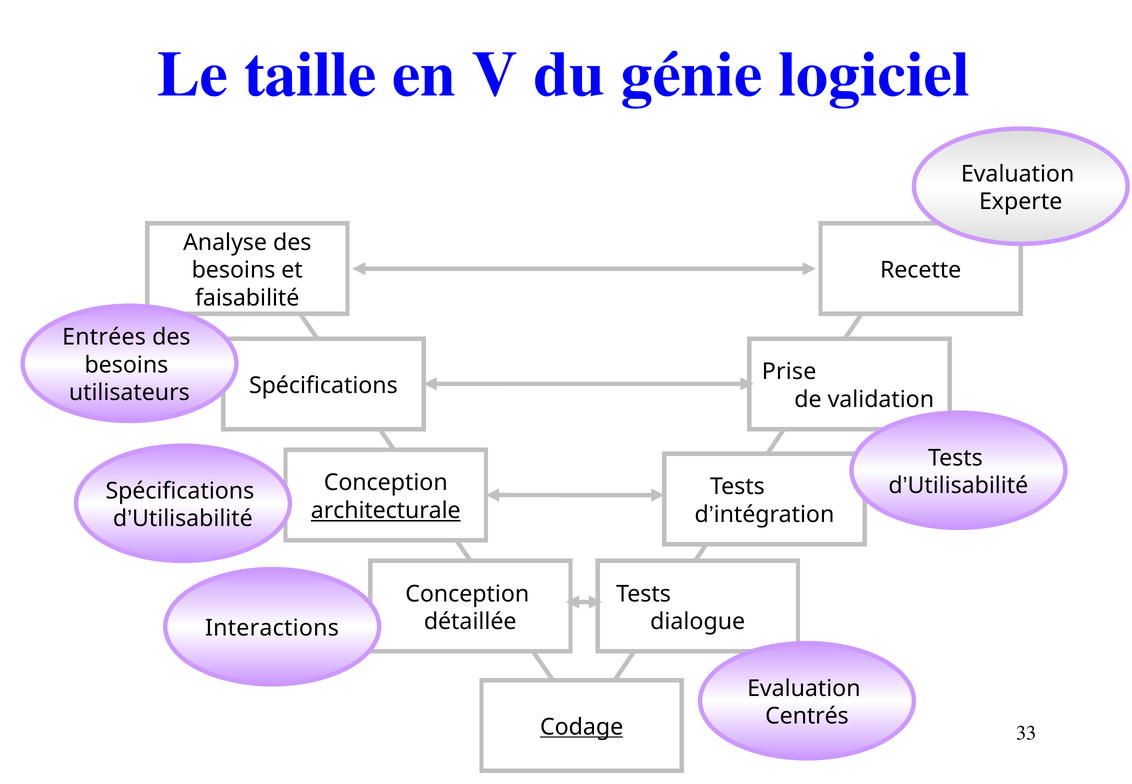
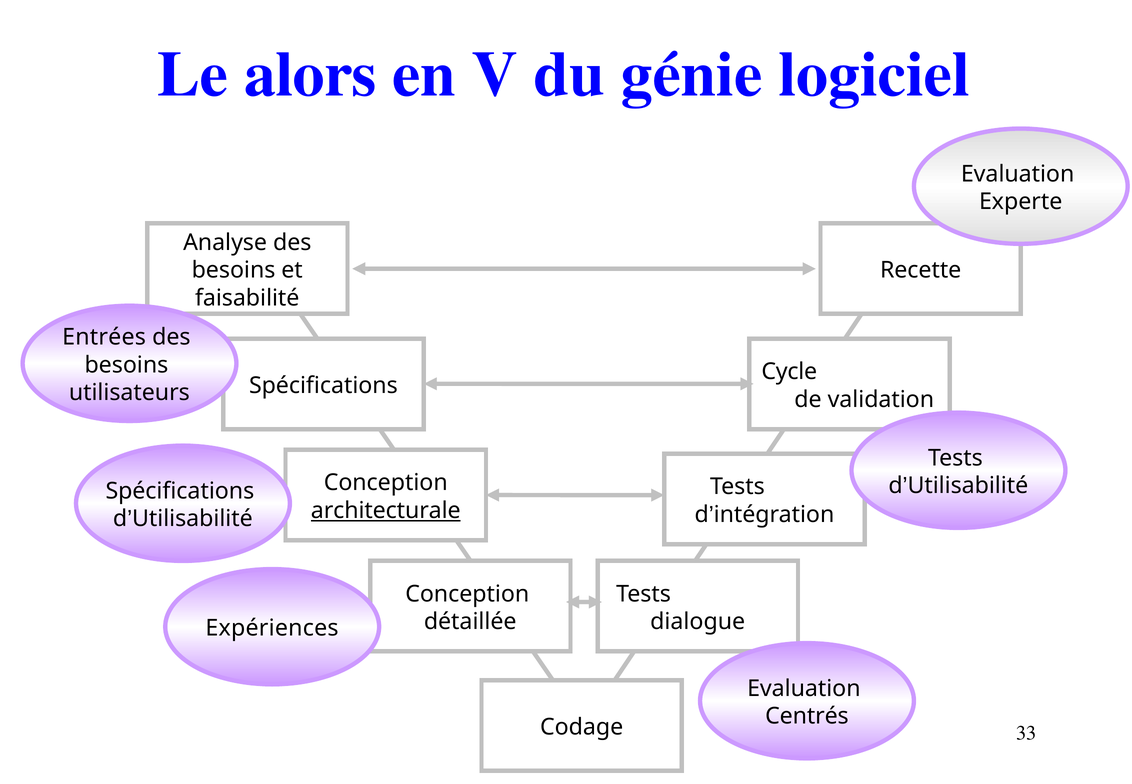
taille: taille -> alors (310, 75)
Prise: Prise -> Cycle (789, 371)
Interactions: Interactions -> Expériences (272, 628)
Codage underline: present -> none (582, 727)
